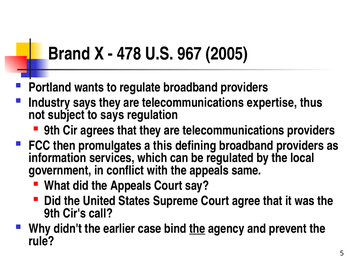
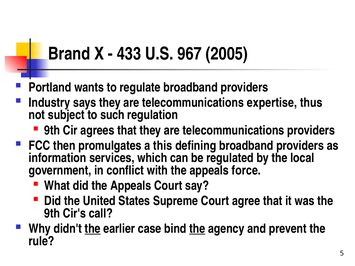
478: 478 -> 433 (129, 54)
to says: says -> such (112, 115)
same: same -> force (246, 171)
the underline: none -> present (93, 229)
